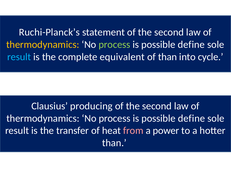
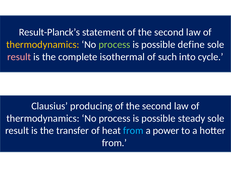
Ruchi-Planck’s: Ruchi-Planck’s -> Result-Planck’s (49, 32)
result colour: light blue -> pink (19, 57)
equivalent: equivalent -> isothermal (122, 57)
of than: than -> such (167, 57)
define: define -> steady (192, 118)
from colour: pink -> light blue (133, 131)
than: than -> from (114, 143)
